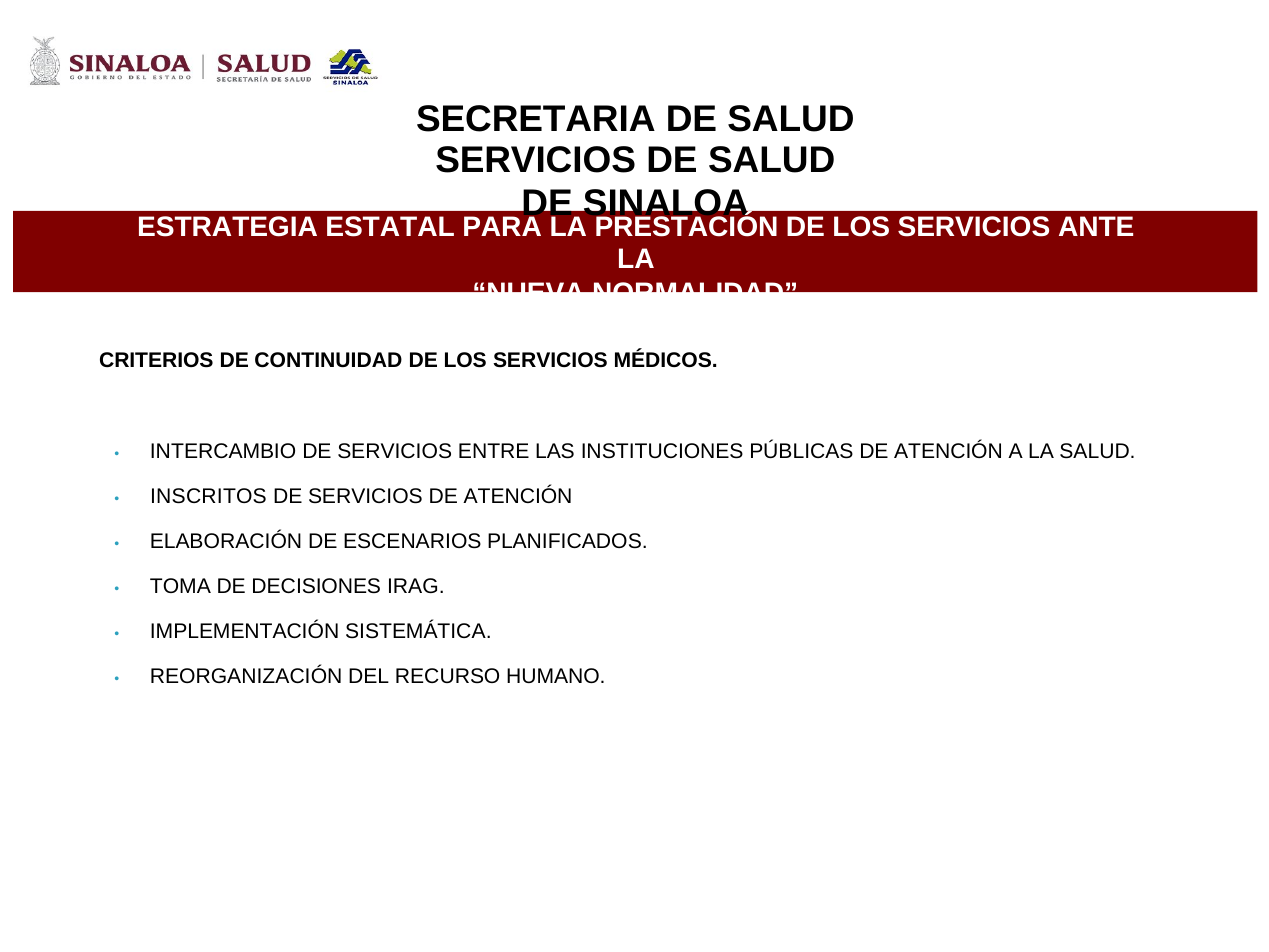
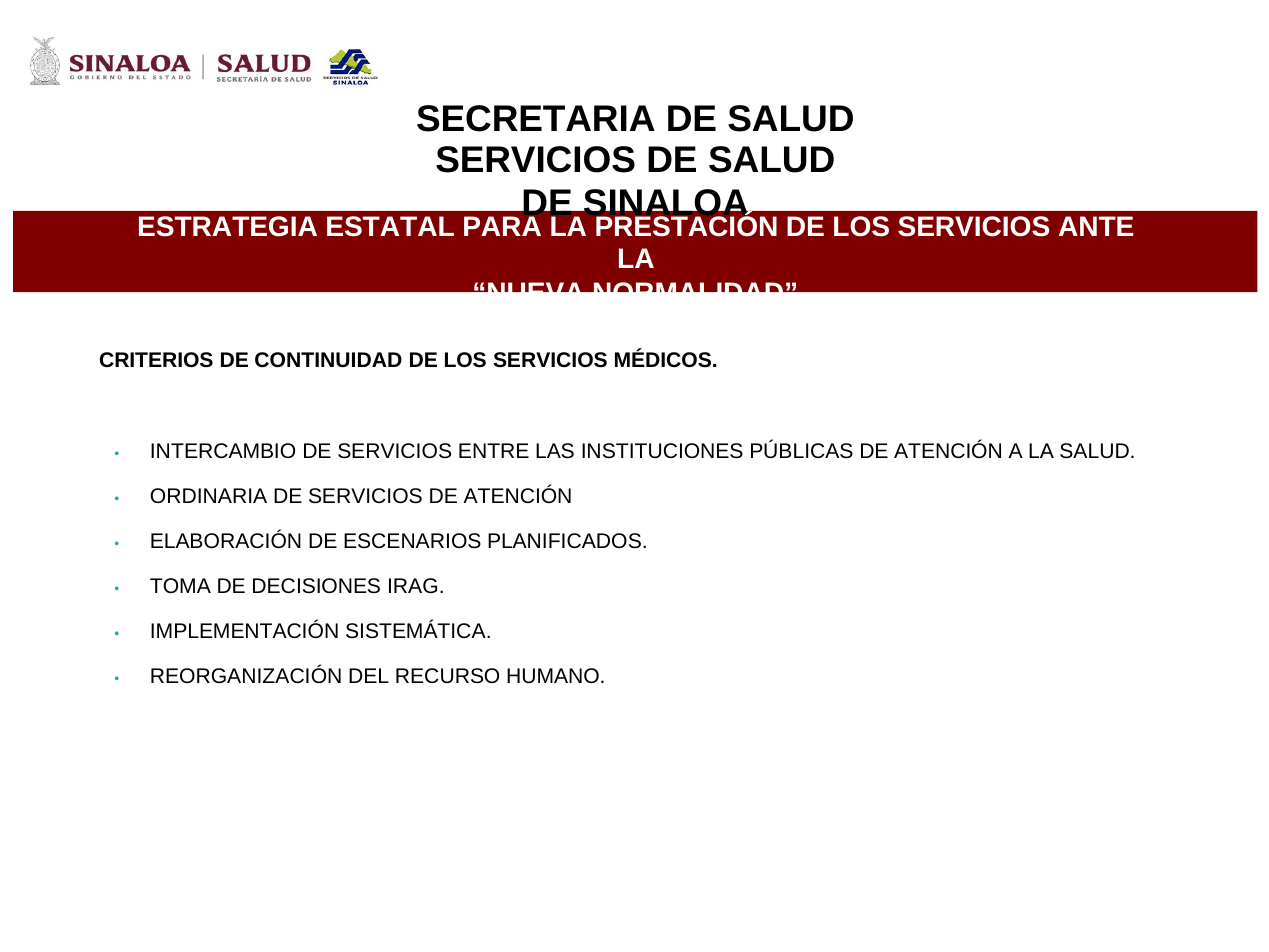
INSCRITOS: INSCRITOS -> ORDINARIA (209, 496)
